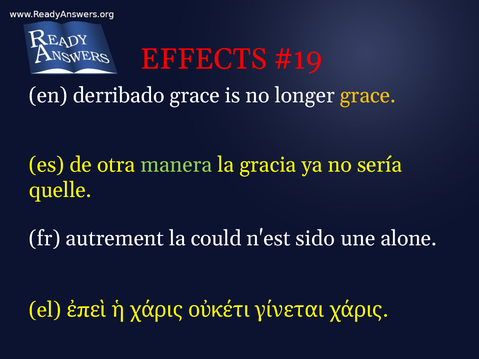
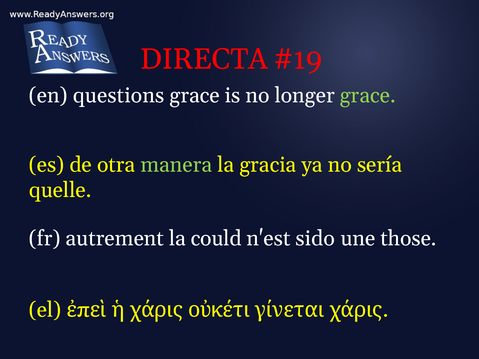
EFFECTS: EFFECTS -> DIRECTA (204, 59)
derribado: derribado -> questions (119, 95)
grace colour: yellow -> light green (368, 95)
alone: alone -> those (409, 239)
